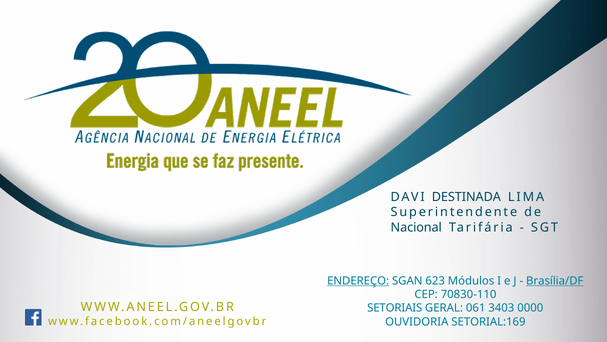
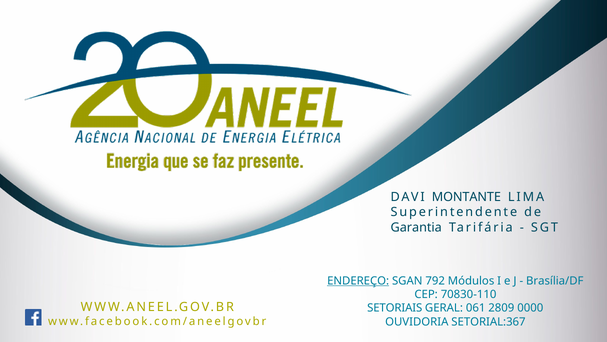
DESTINADA: DESTINADA -> MONTANTE (466, 197)
Nacional: Nacional -> Garantia (416, 227)
623: 623 -> 792 (435, 280)
Brasília/DF underline: present -> none (555, 280)
3403: 3403 -> 2809 (501, 308)
SETORIAL:169: SETORIAL:169 -> SETORIAL:367 (488, 321)
